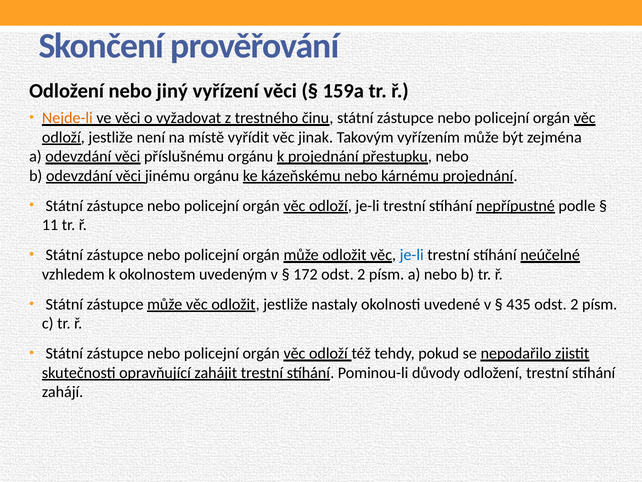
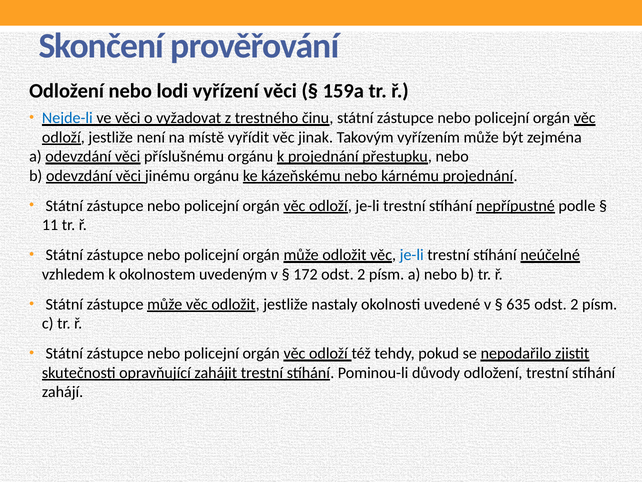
jiný: jiný -> lodi (172, 91)
Nejde-li colour: orange -> blue (67, 118)
435: 435 -> 635 (518, 304)
